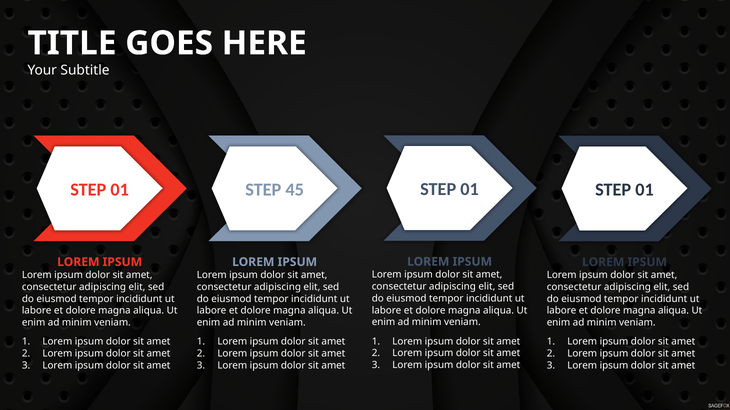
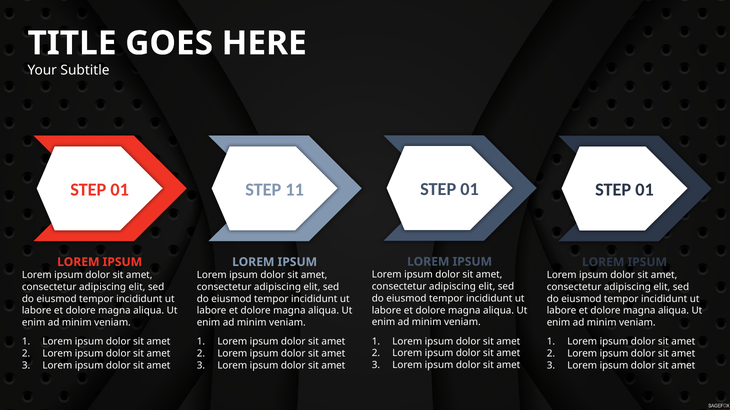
45: 45 -> 11 (295, 190)
